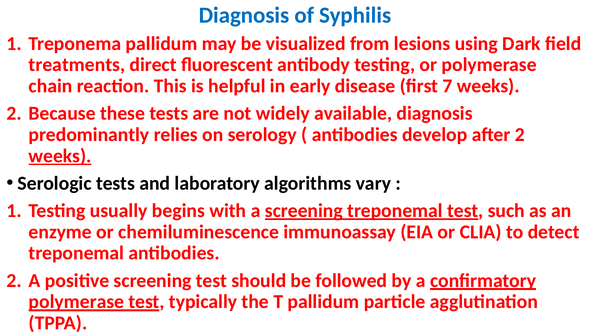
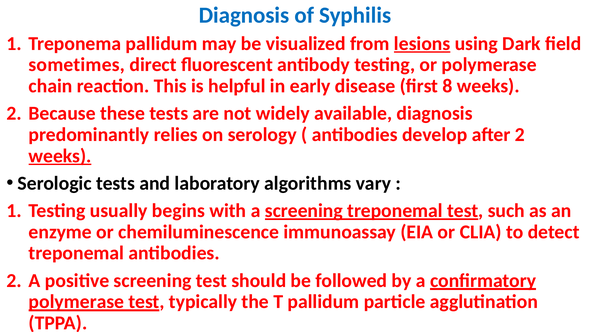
lesions underline: none -> present (422, 43)
treatments: treatments -> sometimes (77, 65)
7: 7 -> 8 (448, 86)
